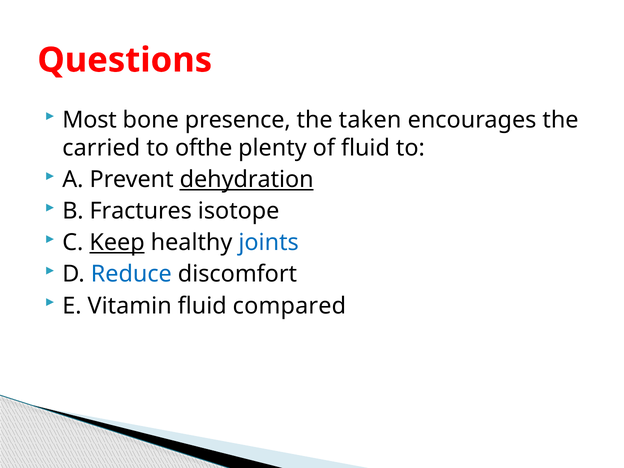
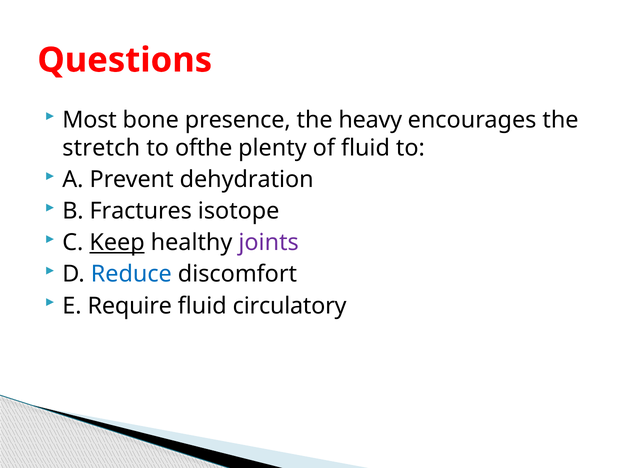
taken: taken -> heavy (370, 120)
carried: carried -> stretch (101, 148)
dehydration underline: present -> none (247, 180)
joints colour: blue -> purple (269, 243)
Vitamin: Vitamin -> Require (130, 306)
compared: compared -> circulatory (290, 306)
